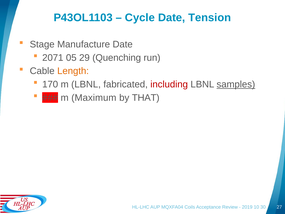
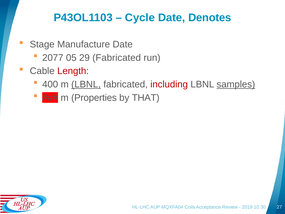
Tension: Tension -> Denotes (210, 18)
2071: 2071 -> 2077 (53, 58)
29 Quenching: Quenching -> Fabricated (117, 58)
Length colour: orange -> red (73, 71)
170: 170 -> 400 (50, 84)
LBNL underline: none -> present (86, 84)
Maximum: Maximum -> Properties (94, 98)
